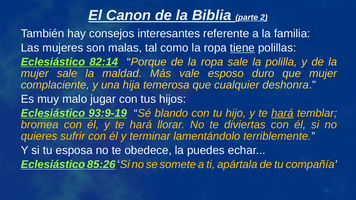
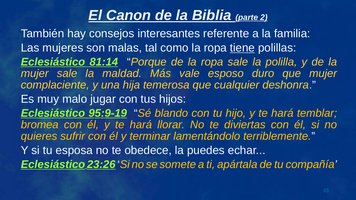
82:14: 82:14 -> 81:14 (104, 62)
93:9-19: 93:9-19 -> 95:9-19 (108, 113)
hará underline: present -> none (282, 113)
85:26: 85:26 -> 23:26 (101, 165)
